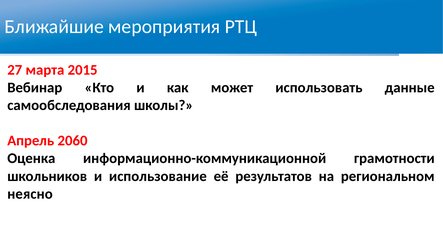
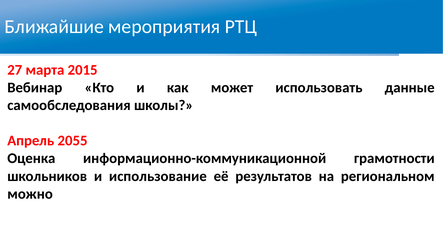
2060: 2060 -> 2055 (73, 141)
неясно: неясно -> можно (30, 194)
